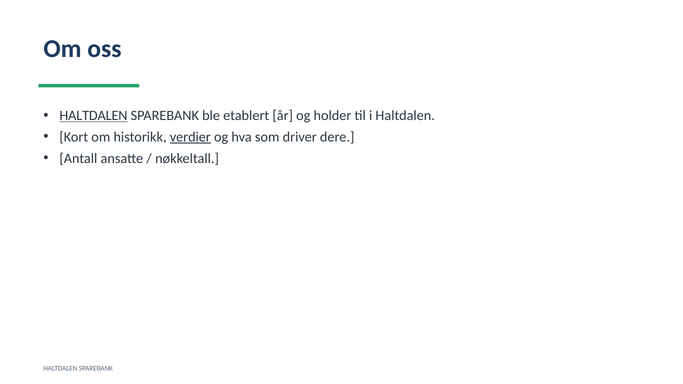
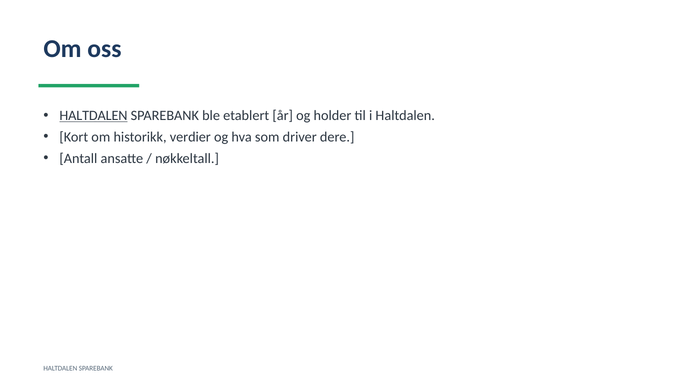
verdier underline: present -> none (190, 137)
